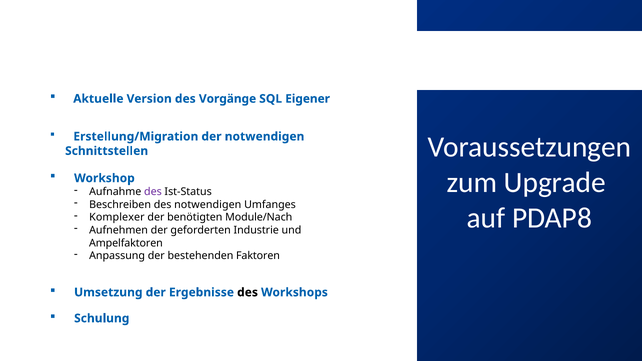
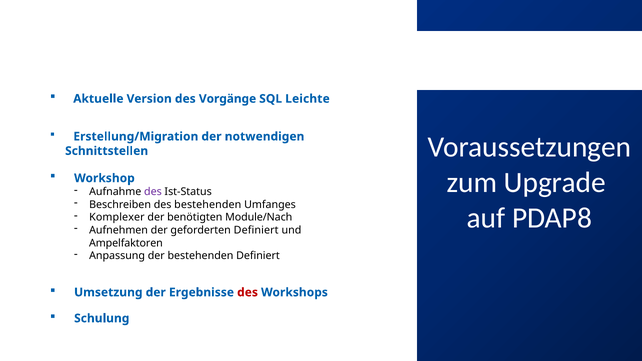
Eigener: Eigener -> Leichte (307, 99)
des notwendigen: notwendigen -> bestehenden (208, 205)
geforderten Industrie: Industrie -> Definiert (256, 230)
bestehenden Faktoren: Faktoren -> Definiert (258, 256)
des colour: black -> red (248, 292)
